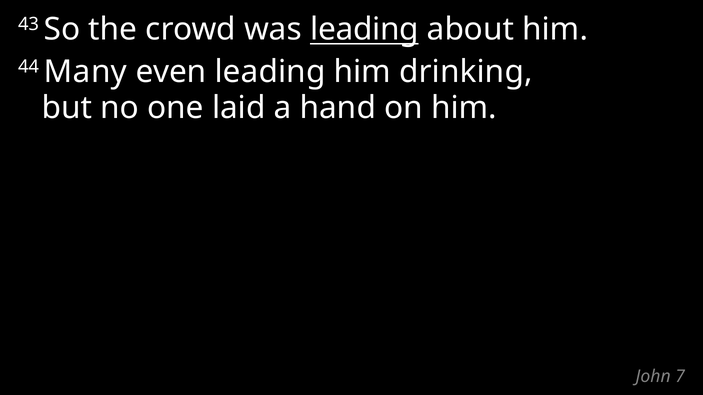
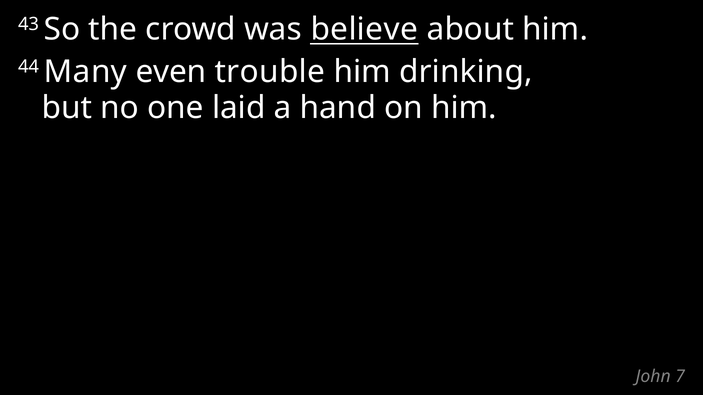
was leading: leading -> believe (364, 29)
even leading: leading -> trouble (270, 72)
